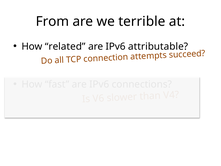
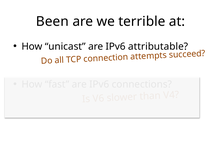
From: From -> Been (52, 21)
related: related -> unicast (65, 46)
